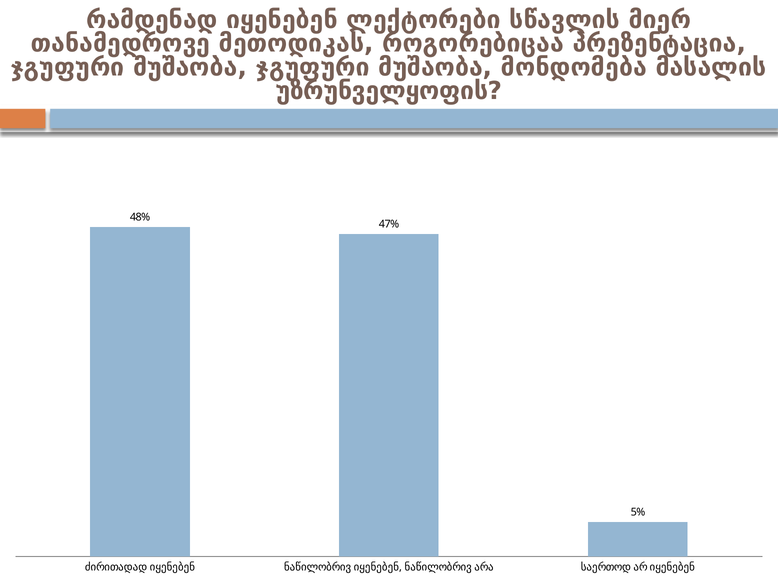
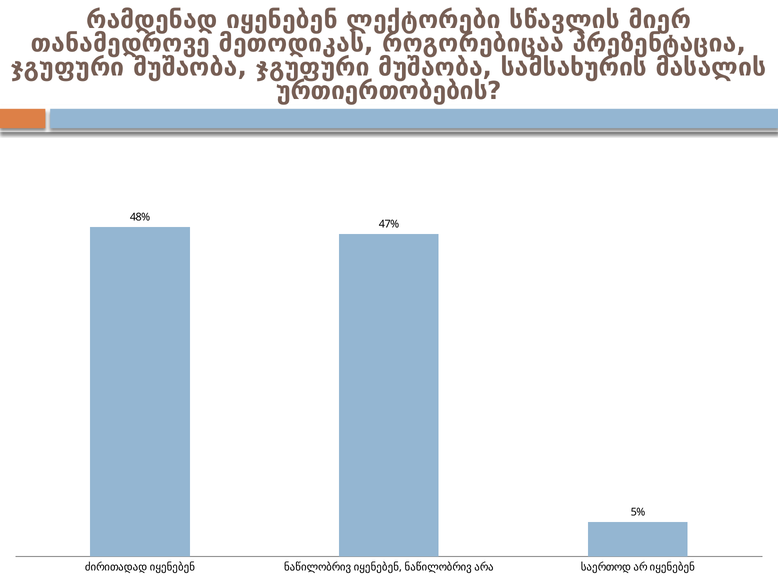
მონდომება: მონდომება -> სამსახურის (574, 67)
უზრუნველყოფის: უზრუნველყოფის -> ურთიერთობების (389, 91)
